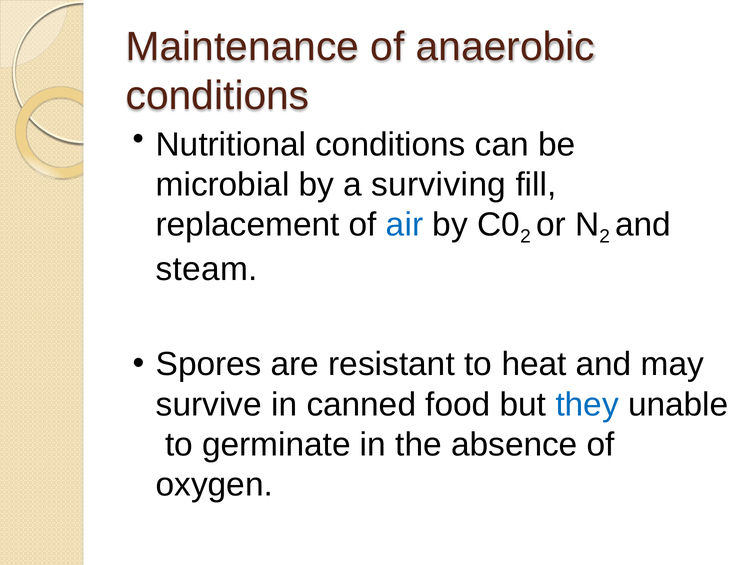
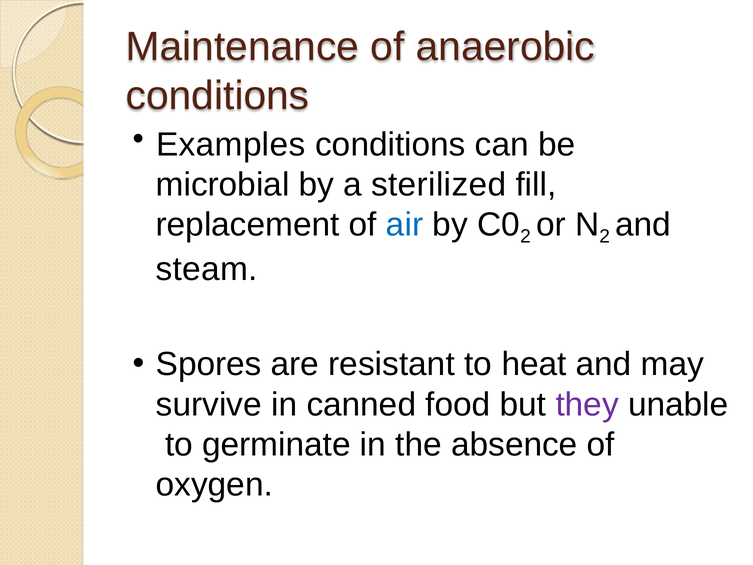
Nutritional: Nutritional -> Examples (231, 144)
surviving: surviving -> sterilized (439, 185)
they colour: blue -> purple (587, 404)
